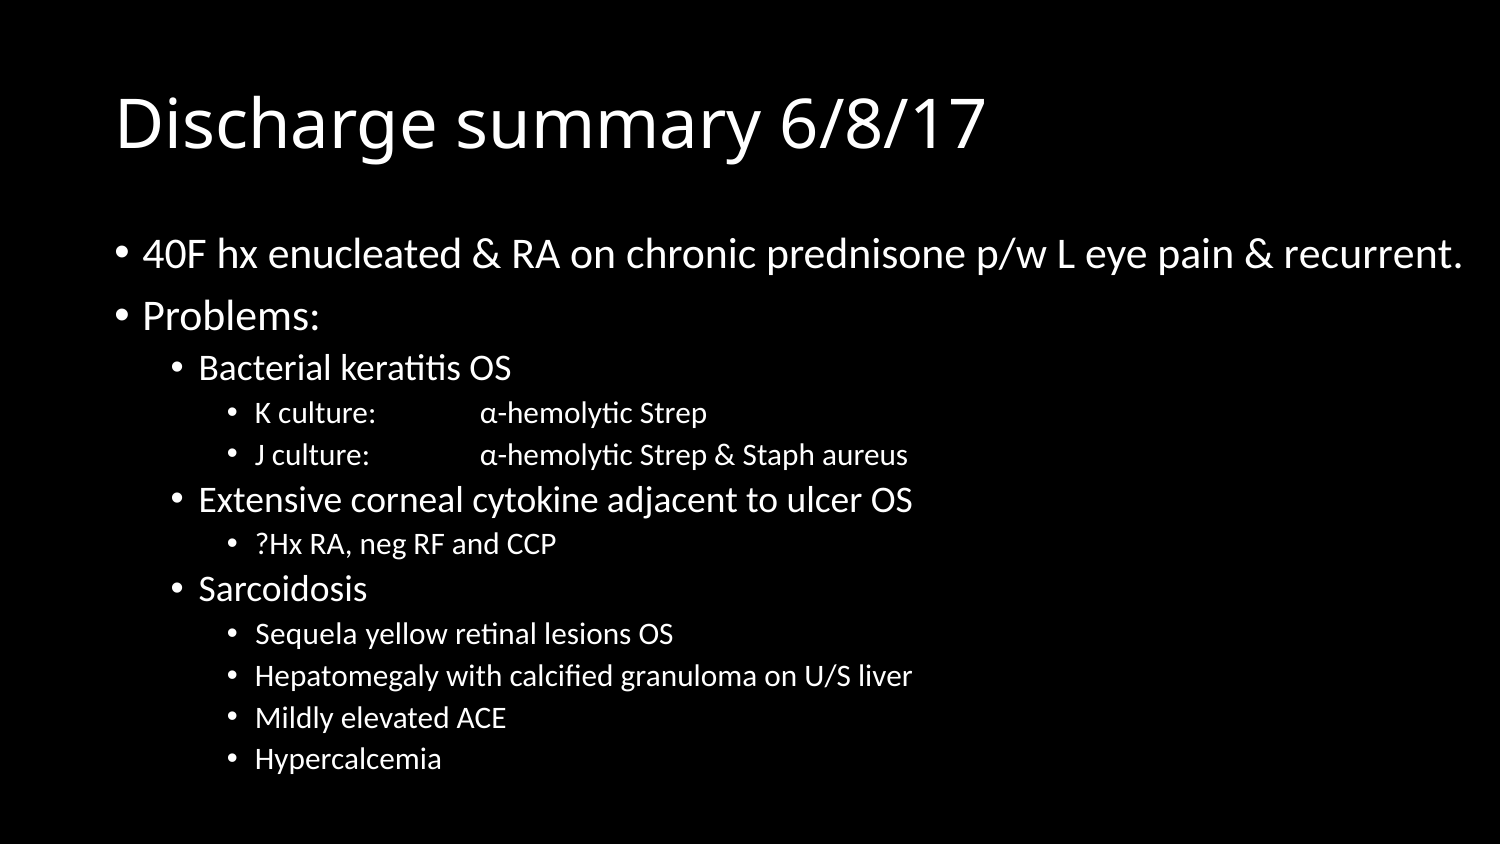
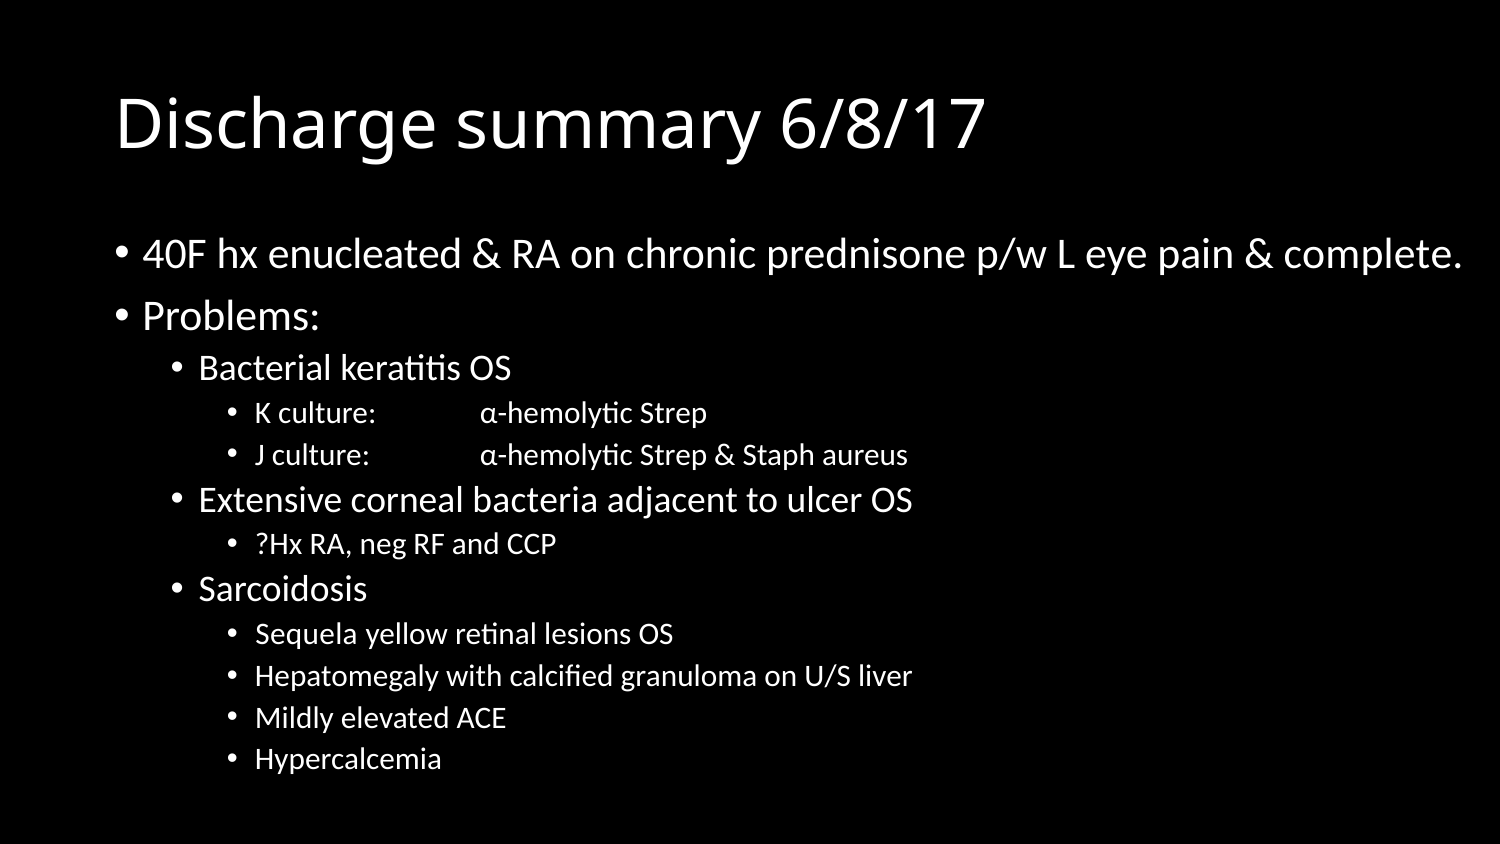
recurrent: recurrent -> complete (1374, 254)
cytokine: cytokine -> bacteria (535, 499)
